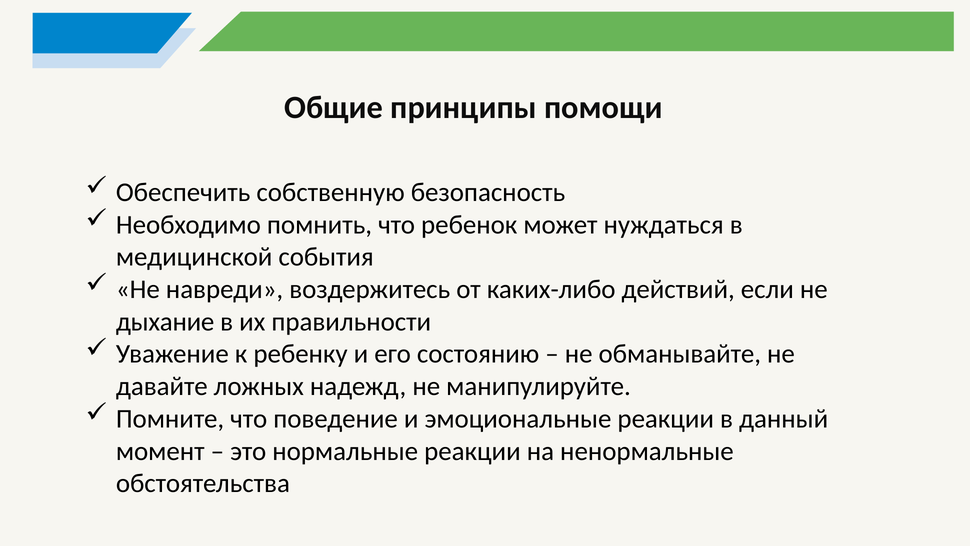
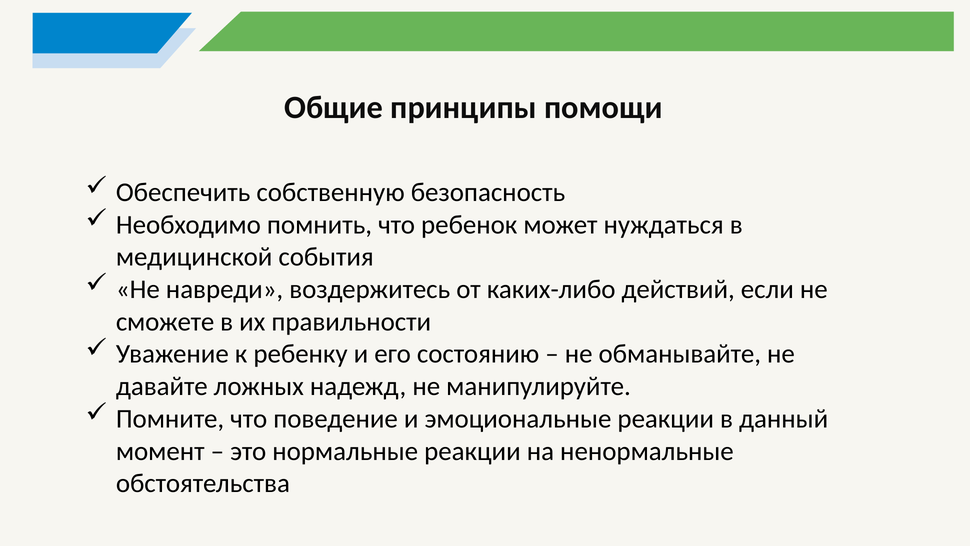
дыхание: дыхание -> сможете (165, 322)
